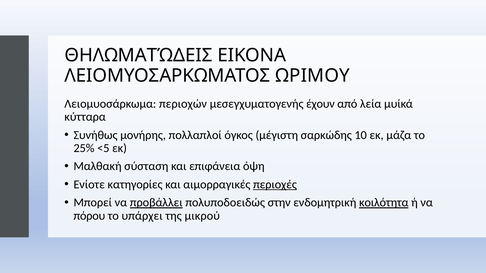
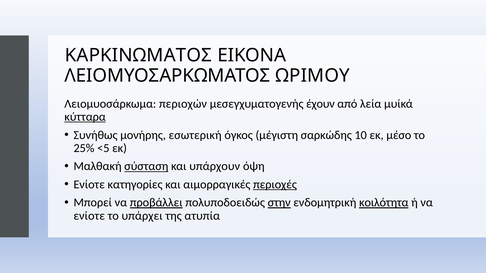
ΘΗΛΩΜΑΤΏΔΕΙΣ: ΘΗΛΩΜΑΤΏΔΕΙΣ -> ΚΑΡΚΙΝΩΜΑΤΟΣ (138, 55)
κύτταρα underline: none -> present (85, 117)
πολλαπλοί: πολλαπλοί -> εσωτερική (195, 135)
μάζα: μάζα -> μέσο (399, 135)
σύσταση underline: none -> present (146, 167)
επιφάνεια: επιφάνεια -> υπάρχουν (215, 167)
στην underline: none -> present (279, 203)
πόρου: πόρου -> ενίοτε (89, 216)
μικρού: μικρού -> ατυπία (202, 216)
